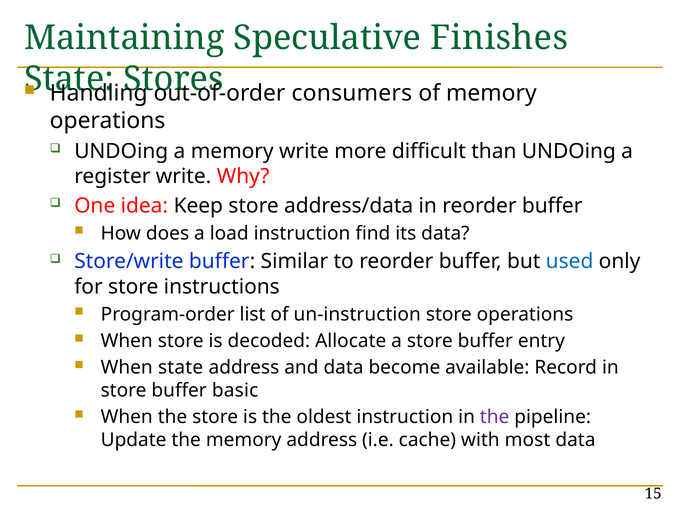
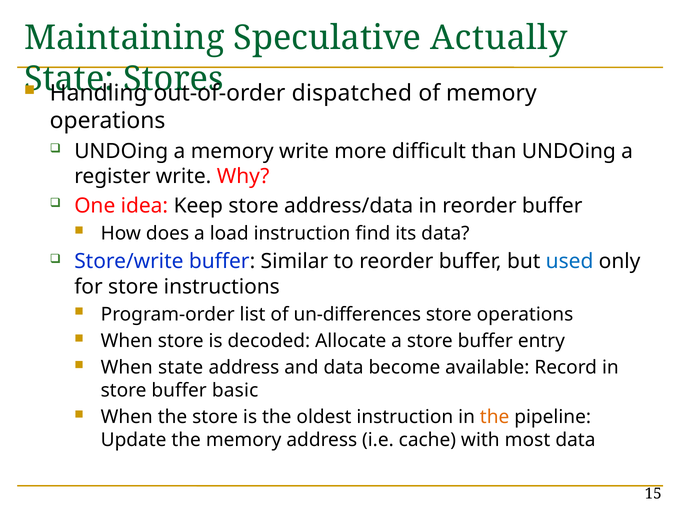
Finishes: Finishes -> Actually (499, 38)
consumers: consumers -> dispatched (352, 94)
un-instruction: un-instruction -> un-differences (357, 315)
the colour: purple -> orange (495, 418)
